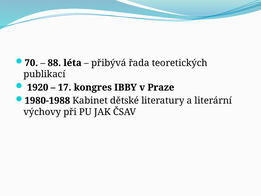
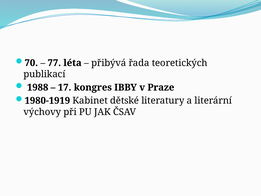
88: 88 -> 77 (54, 63)
1920: 1920 -> 1988 (38, 87)
1980-1988: 1980-1988 -> 1980-1919 (47, 101)
